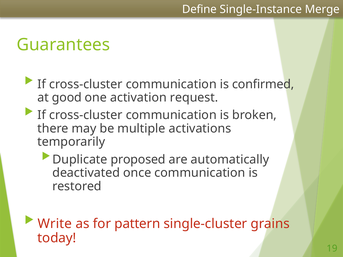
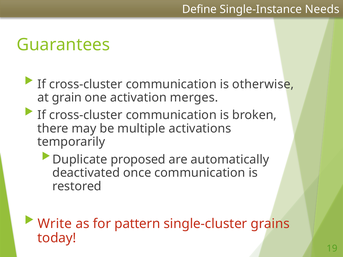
Merge: Merge -> Needs (322, 9)
confirmed: confirmed -> otherwise (263, 84)
good: good -> grain (67, 98)
request: request -> merges (194, 98)
